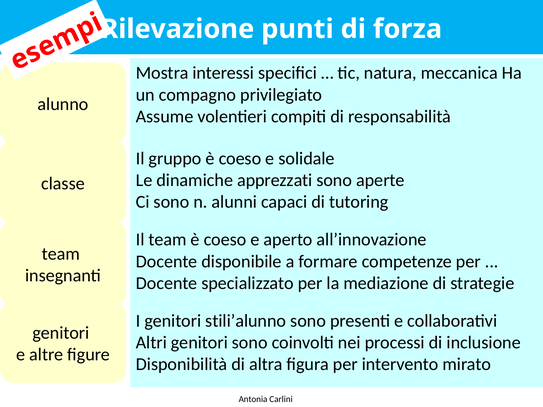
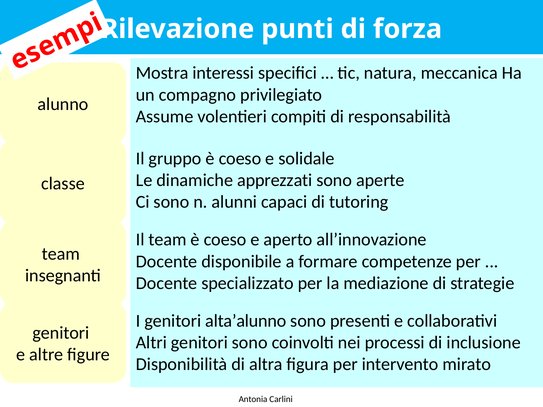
stili’alunno: stili’alunno -> alta’alunno (246, 321)
